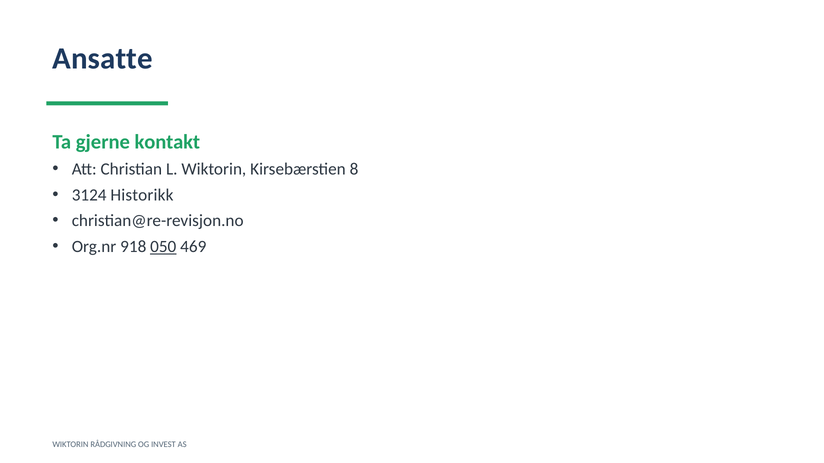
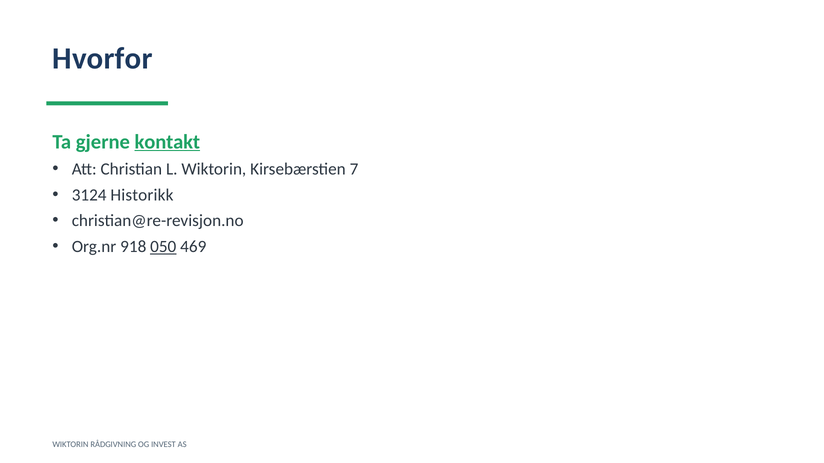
Ansatte: Ansatte -> Hvorfor (102, 59)
kontakt underline: none -> present (167, 142)
8: 8 -> 7 (354, 169)
